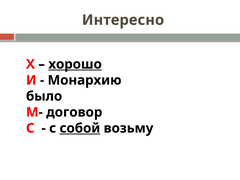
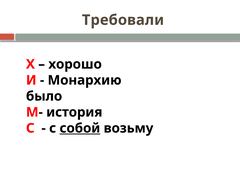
Интересно: Интересно -> Требовали (123, 20)
хорошо underline: present -> none (75, 64)
договор: договор -> история (74, 112)
